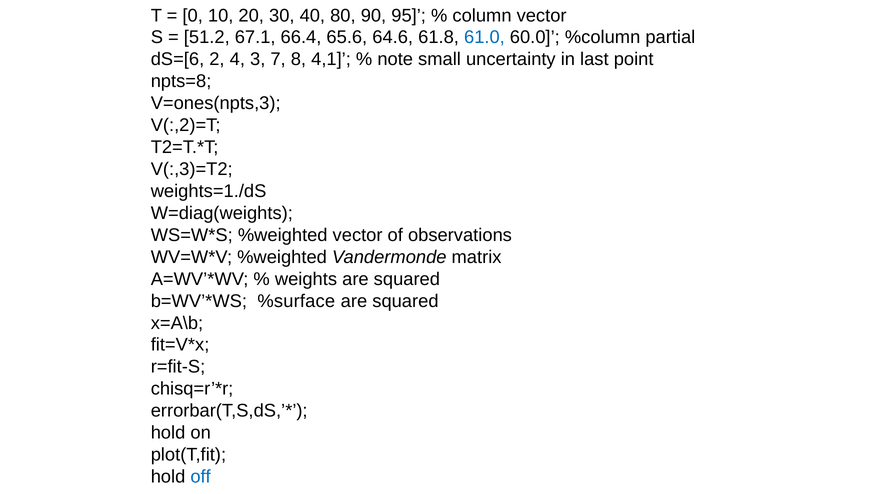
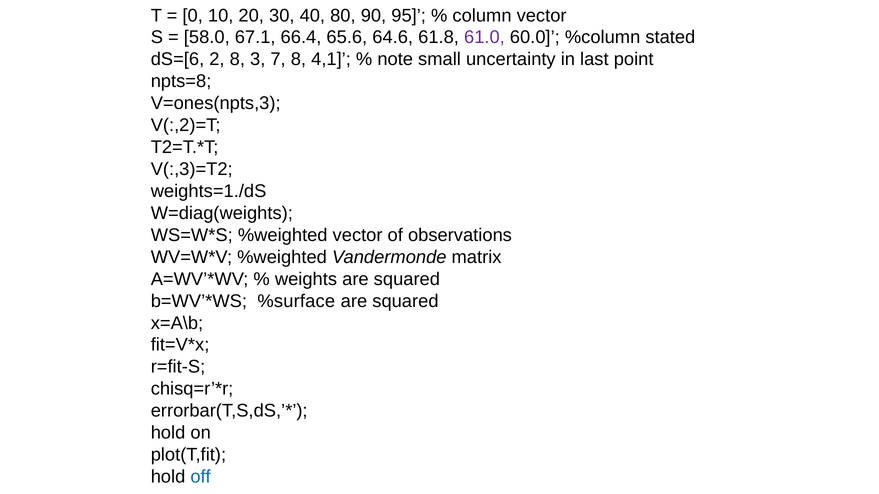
51.2: 51.2 -> 58.0 (207, 37)
61.0 colour: blue -> purple (484, 37)
partial: partial -> stated (670, 37)
2 4: 4 -> 8 (237, 59)
